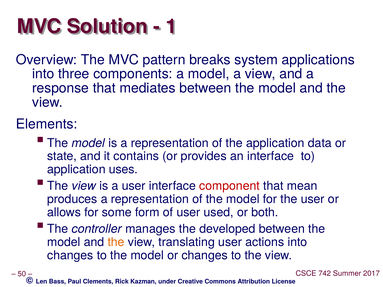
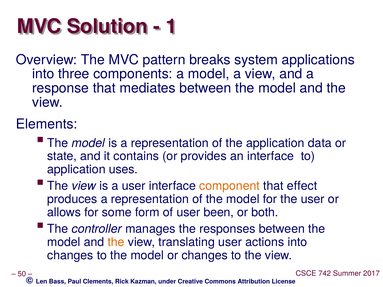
component colour: red -> orange (230, 186)
mean: mean -> effect (302, 186)
used: used -> been (219, 213)
developed: developed -> responses (227, 229)
